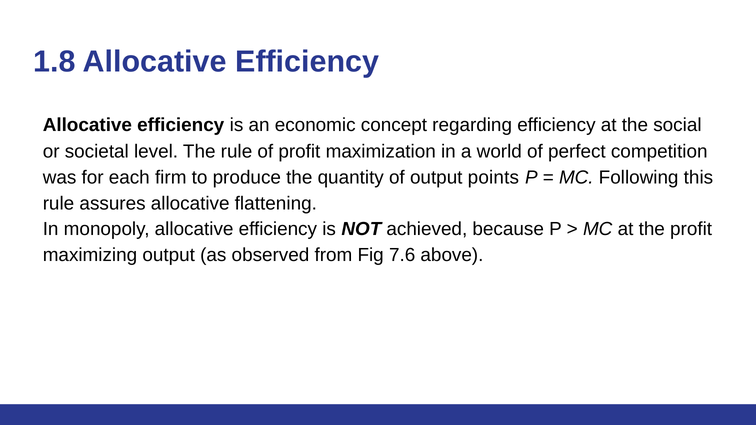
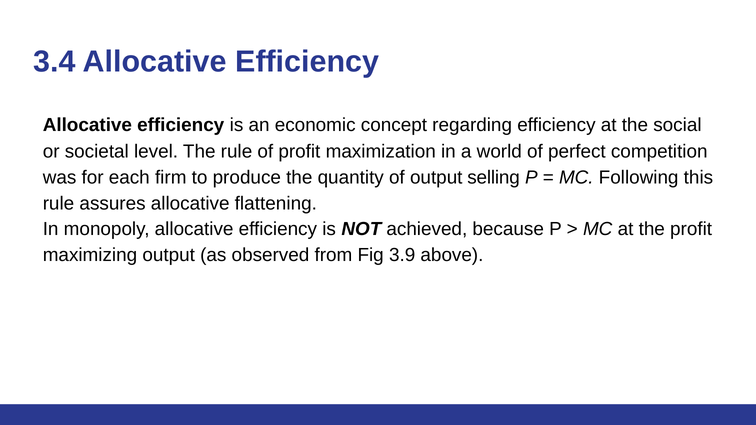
1.8: 1.8 -> 3.4 (54, 62)
points: points -> selling (494, 177)
7.6: 7.6 -> 3.9 (402, 255)
